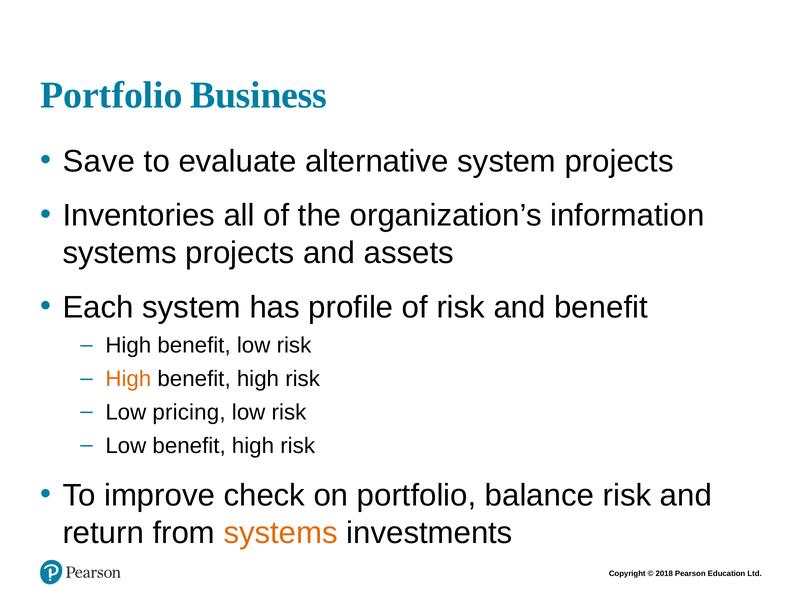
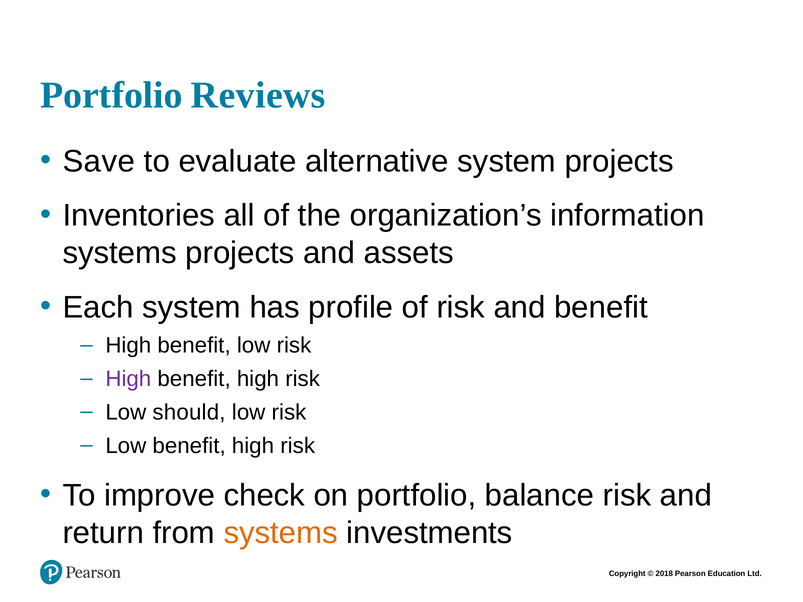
Business: Business -> Reviews (258, 95)
High colour: orange -> purple (128, 379)
pricing: pricing -> should (189, 413)
